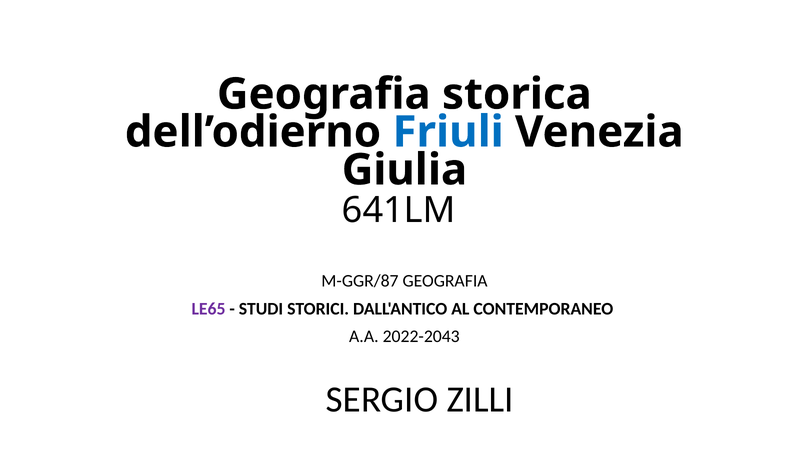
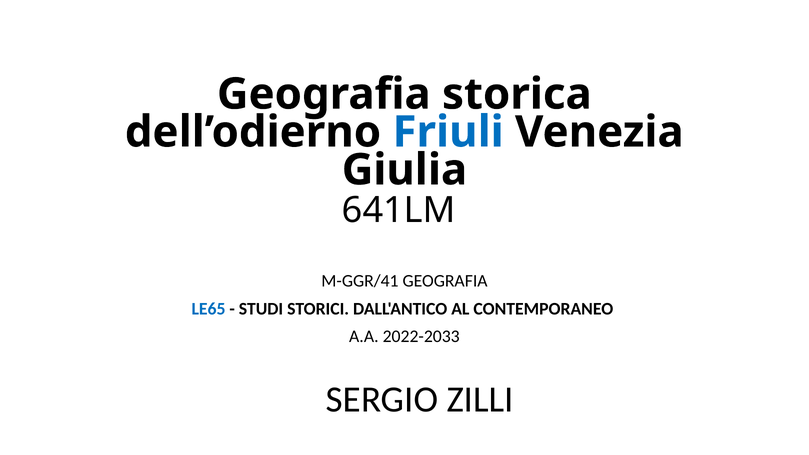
M-GGR/87: M-GGR/87 -> M-GGR/41 (360, 281)
LE65 colour: purple -> blue (209, 309)
2022-2043: 2022-2043 -> 2022-2033 (421, 336)
